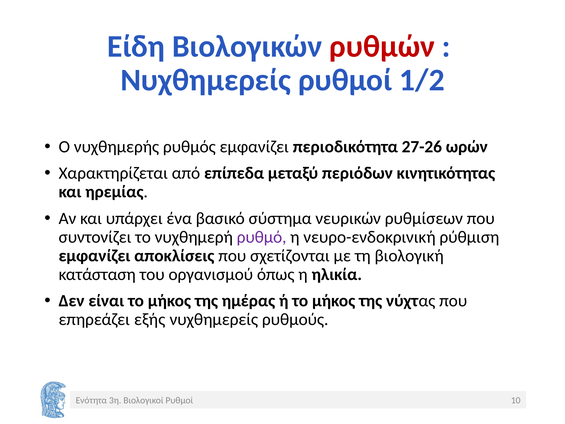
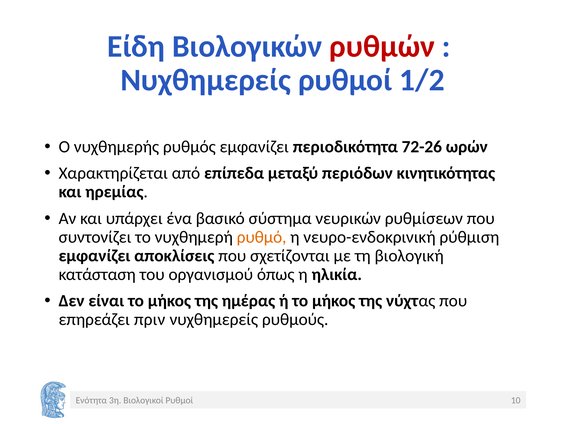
27-26: 27-26 -> 72-26 (422, 147)
ρυθμό colour: purple -> orange (262, 237)
εξής: εξής -> πριν (150, 319)
